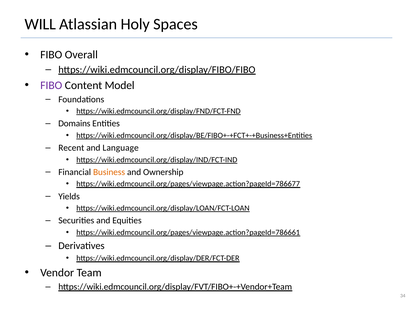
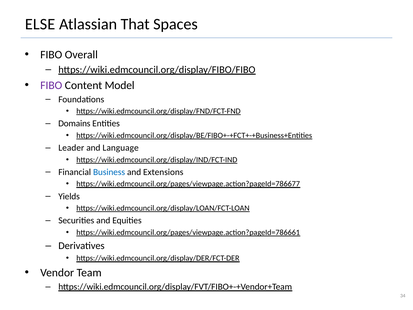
WILL: WILL -> ELSE (40, 24)
Holy: Holy -> That (135, 24)
Recent: Recent -> Leader (71, 148)
Business colour: orange -> blue (109, 172)
Ownership: Ownership -> Extensions (163, 172)
